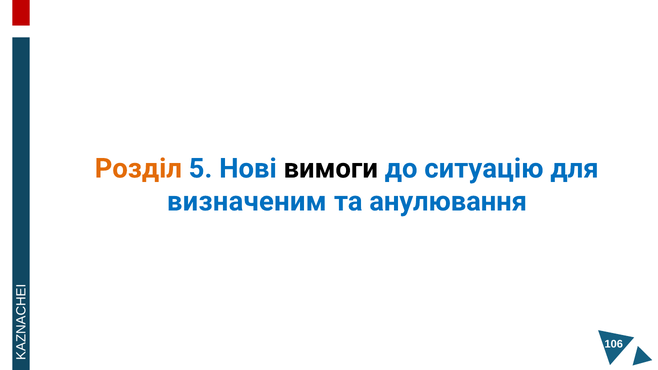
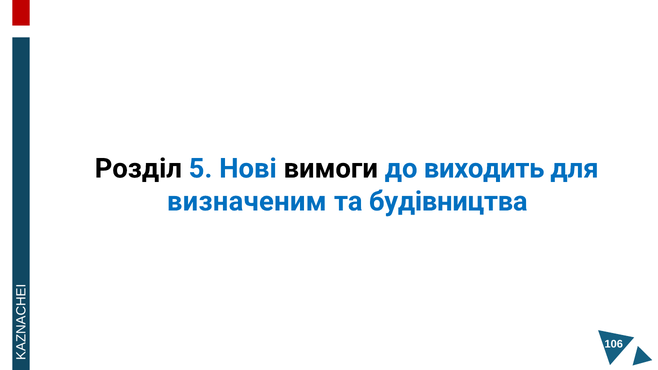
Розділ colour: orange -> black (138, 169)
ситуацію: ситуацію -> виходить (484, 169)
анулювання: анулювання -> будівництва (448, 201)
